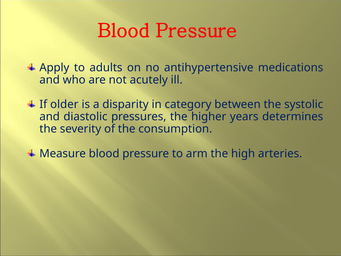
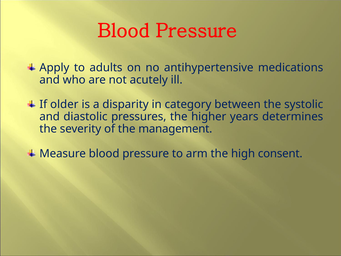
consumption: consumption -> management (175, 129)
arteries: arteries -> consent (280, 153)
